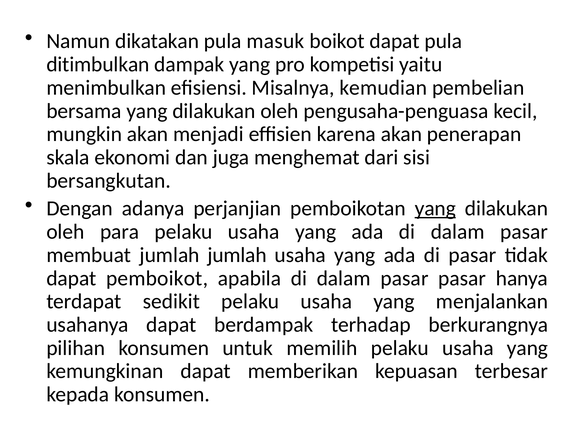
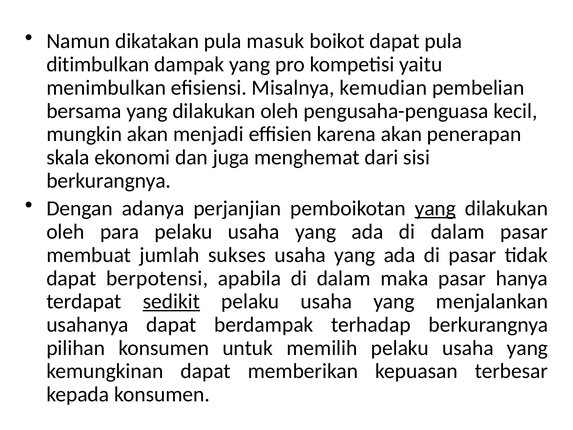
bersangkutan: bersangkutan -> berkurangnya (109, 181)
jumlah jumlah: jumlah -> sukses (237, 255)
pemboikot: pemboikot -> berpotensi (157, 278)
apabila di dalam pasar: pasar -> maka (404, 278)
sedikit underline: none -> present (171, 301)
